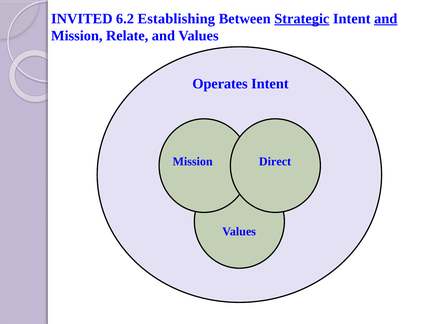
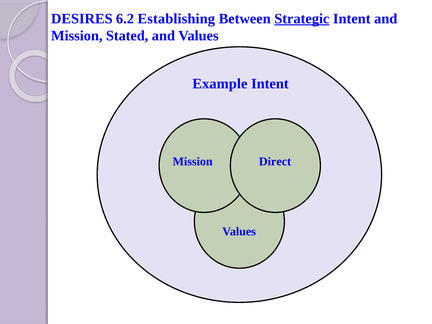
INVITED: INVITED -> DESIRES (82, 19)
and underline: present -> none (386, 19)
Relate: Relate -> Stated (127, 36)
Operates: Operates -> Example (220, 84)
